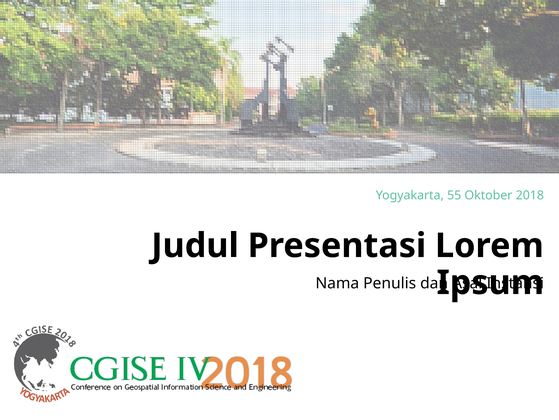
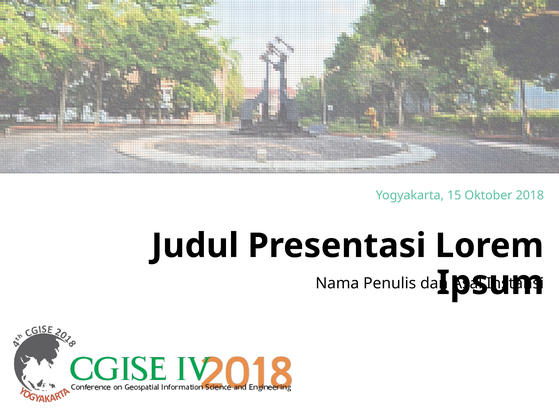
55: 55 -> 15 (454, 195)
